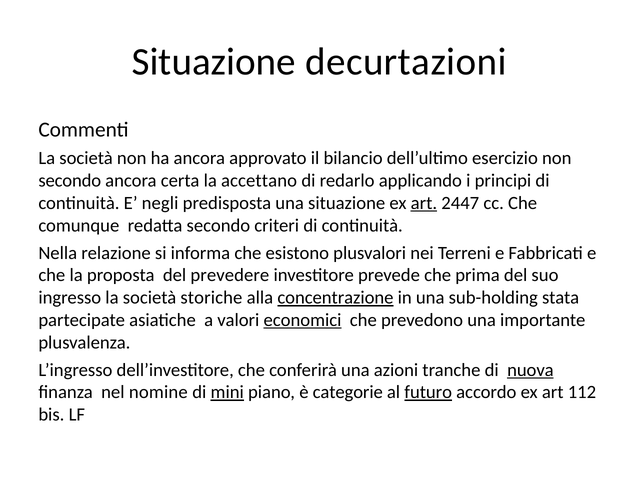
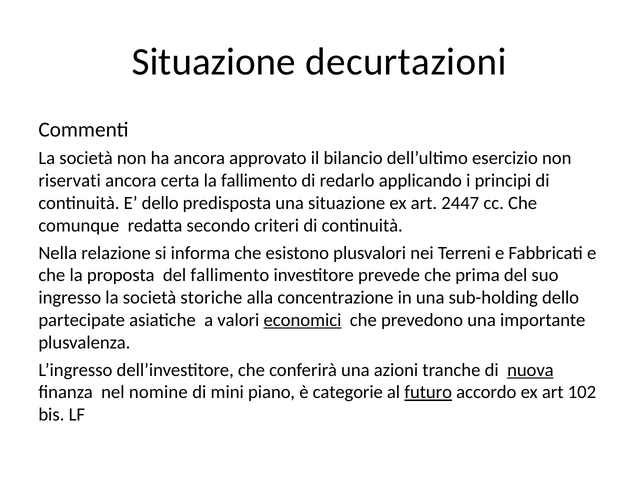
secondo: secondo -> riservati (70, 181)
la accettano: accettano -> fallimento (259, 181)
E negli: negli -> dello (160, 203)
art underline: present -> none (424, 203)
del prevedere: prevedere -> fallimento (230, 275)
concentrazione underline: present -> none (335, 298)
sub-holding stata: stata -> dello (561, 298)
mini underline: present -> none (227, 392)
112: 112 -> 102 (582, 392)
